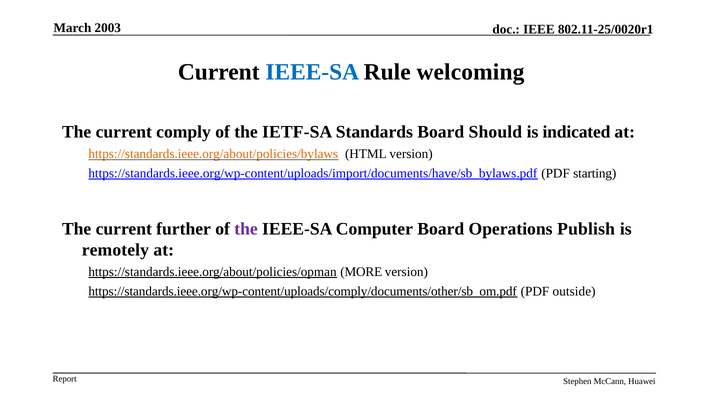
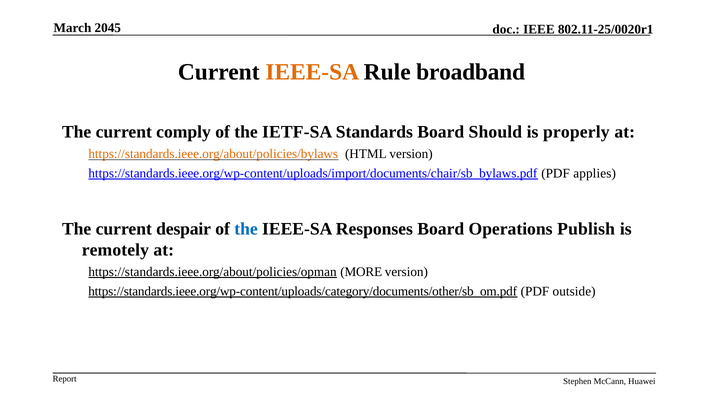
2003: 2003 -> 2045 (108, 28)
IEEE-SA colour: blue -> orange (312, 72)
welcoming: welcoming -> broadband (471, 72)
indicated: indicated -> properly (576, 132)
https://standards.ieee.org/wp-content/uploads/import/documents/have/sb_bylaws.pdf: https://standards.ieee.org/wp-content/uploads/import/documents/have/sb_bylaws.pdf -> https://standards.ieee.org/wp-content/uploads/import/documents/chair/sb_bylaws.pdf (313, 173)
starting: starting -> applies (595, 173)
further: further -> despair (184, 229)
the colour: purple -> blue (246, 229)
Computer: Computer -> Responses (374, 229)
https://standards.ieee.org/wp-content/uploads/comply/documents/other/sb_om.pdf: https://standards.ieee.org/wp-content/uploads/comply/documents/other/sb_om.pdf -> https://standards.ieee.org/wp-content/uploads/category/documents/other/sb_om.pdf (303, 291)
